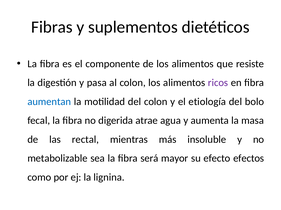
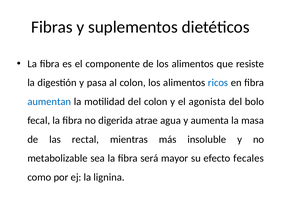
ricos colour: purple -> blue (218, 83)
etiología: etiología -> agonista (207, 102)
efectos: efectos -> fecales (249, 159)
